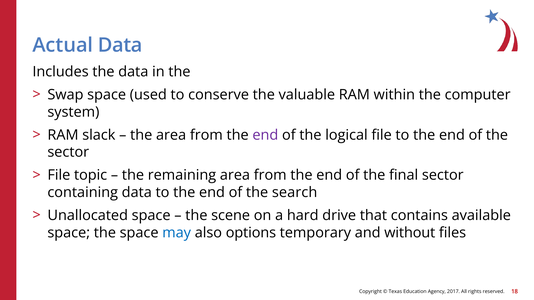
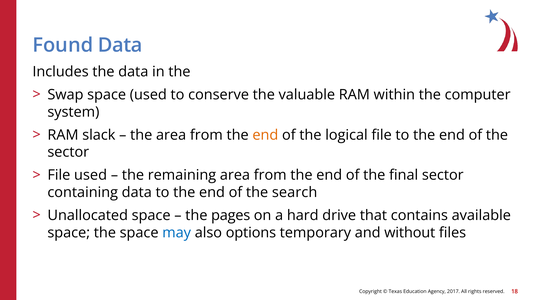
Actual: Actual -> Found (63, 45)
end colour: purple -> orange (265, 135)
File topic: topic -> used (91, 175)
scene: scene -> pages (231, 216)
